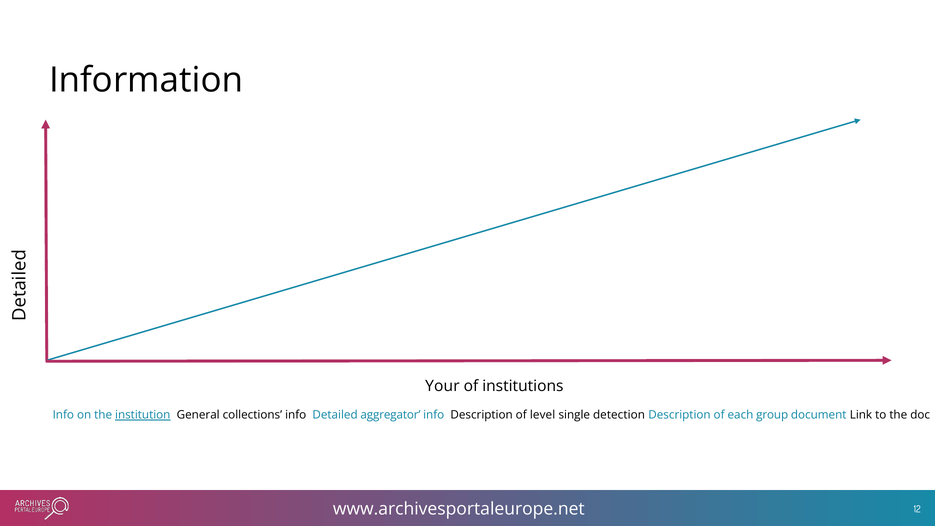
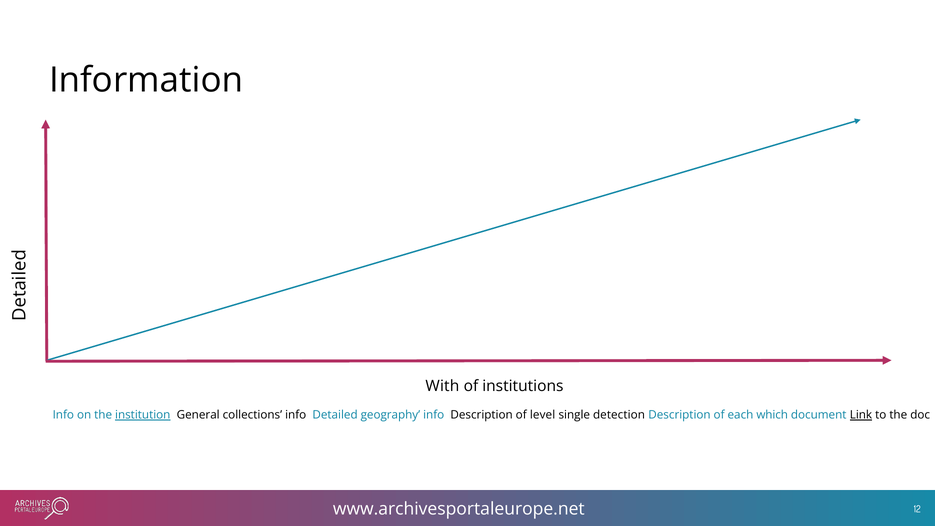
Your: Your -> With (442, 386)
aggregator: aggregator -> geography (390, 415)
group: group -> which (772, 415)
Link underline: none -> present (861, 415)
